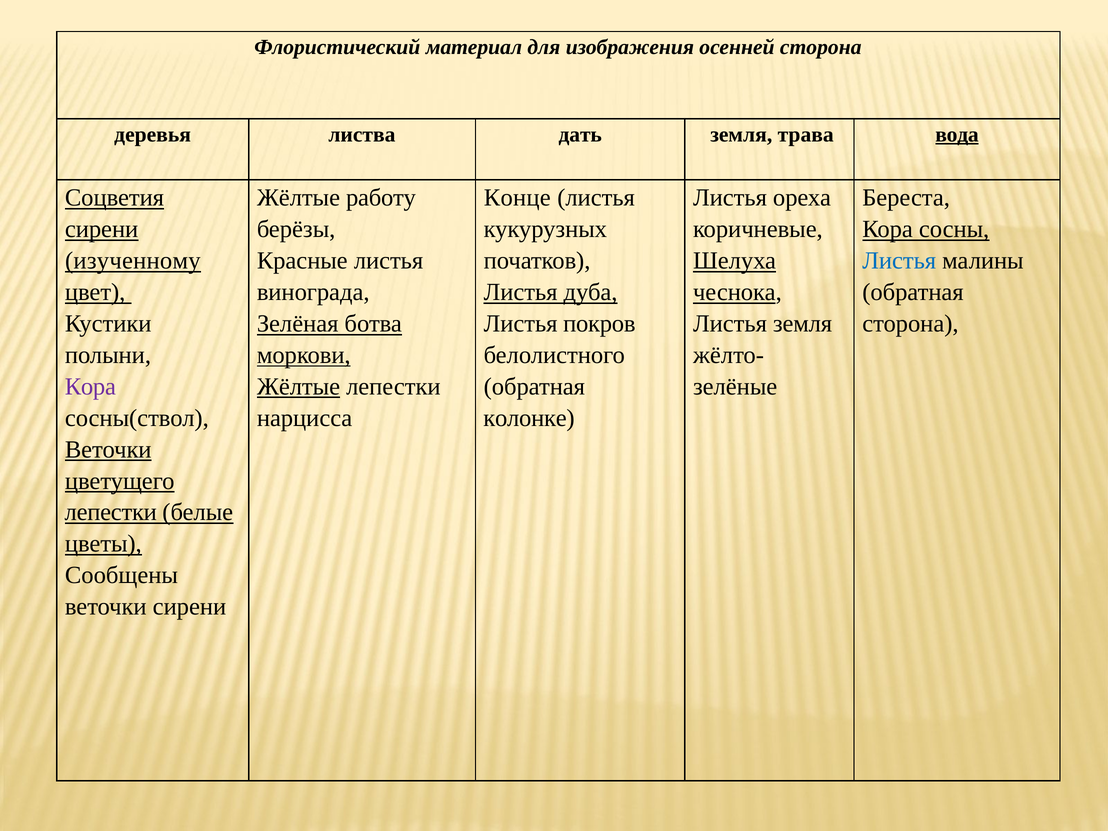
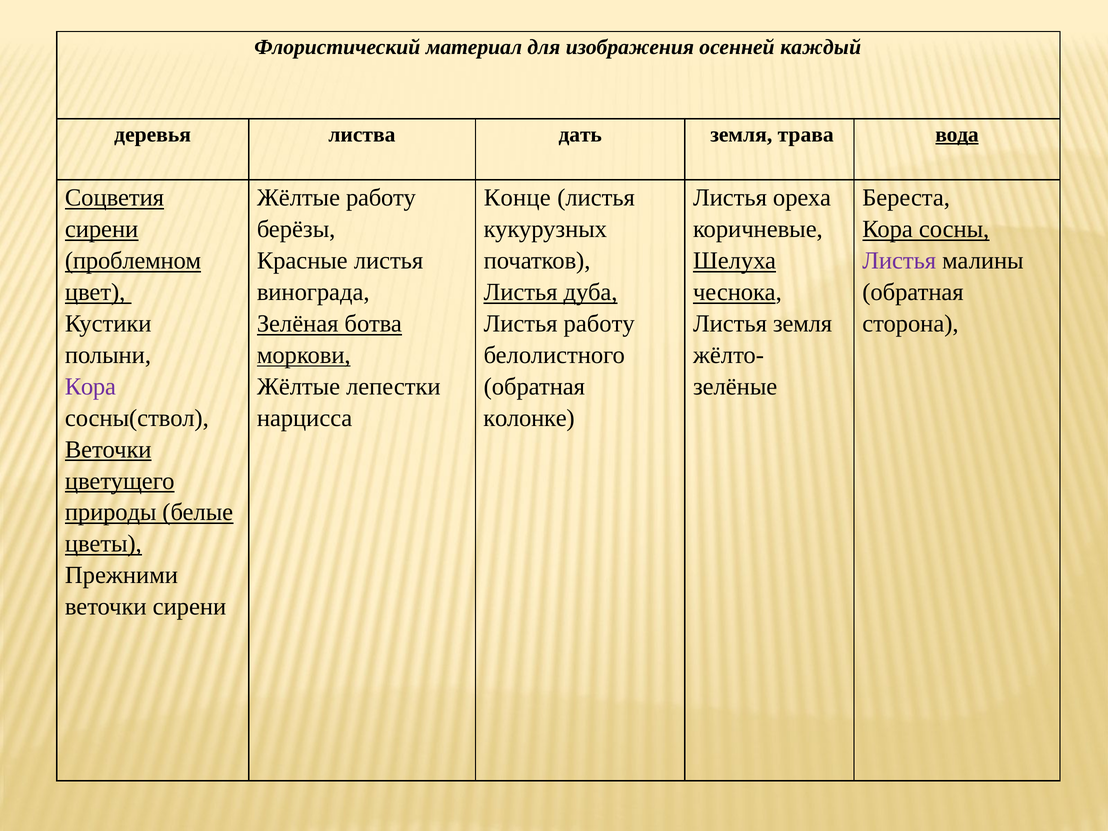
осенней сторона: сторона -> каждый (821, 47)
изученному: изученному -> проблемном (133, 261)
Листья colour: blue -> purple (899, 261)
Листья покров: покров -> работу (599, 324)
Жёлтые underline: present -> none (298, 387)
лепестки: лепестки -> природы (111, 512)
Сообщены: Сообщены -> Прежними (121, 575)
